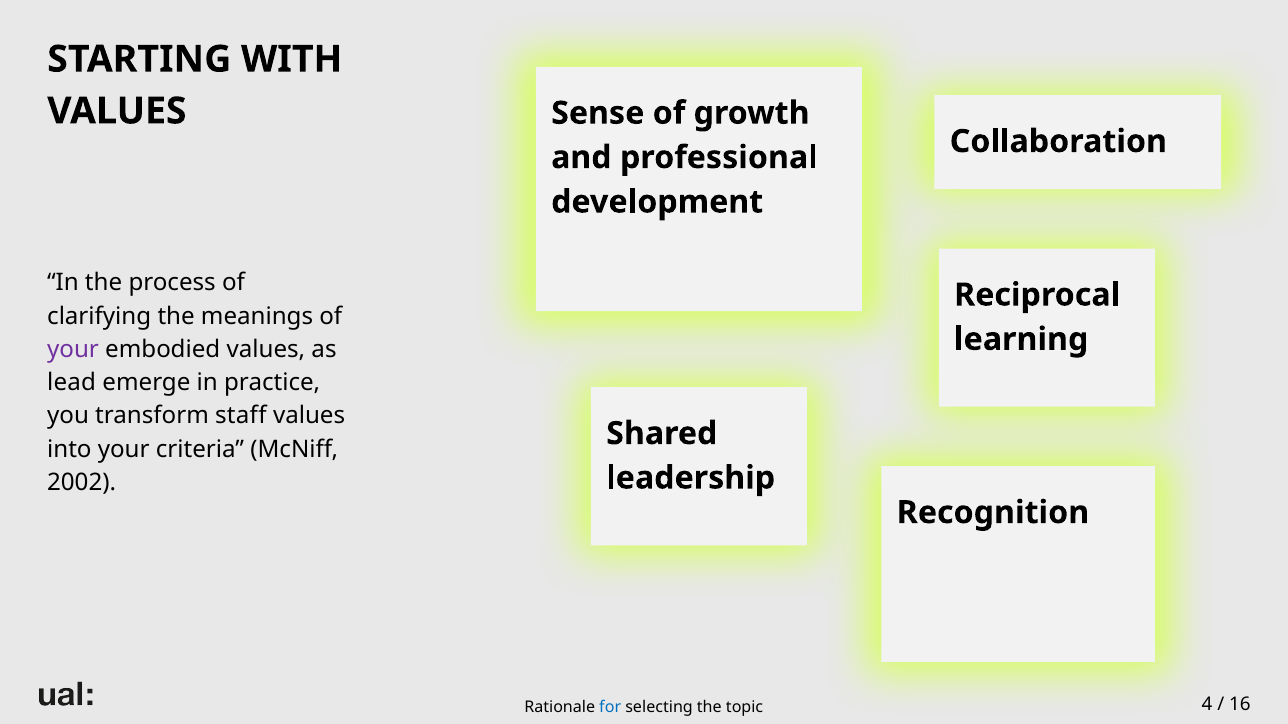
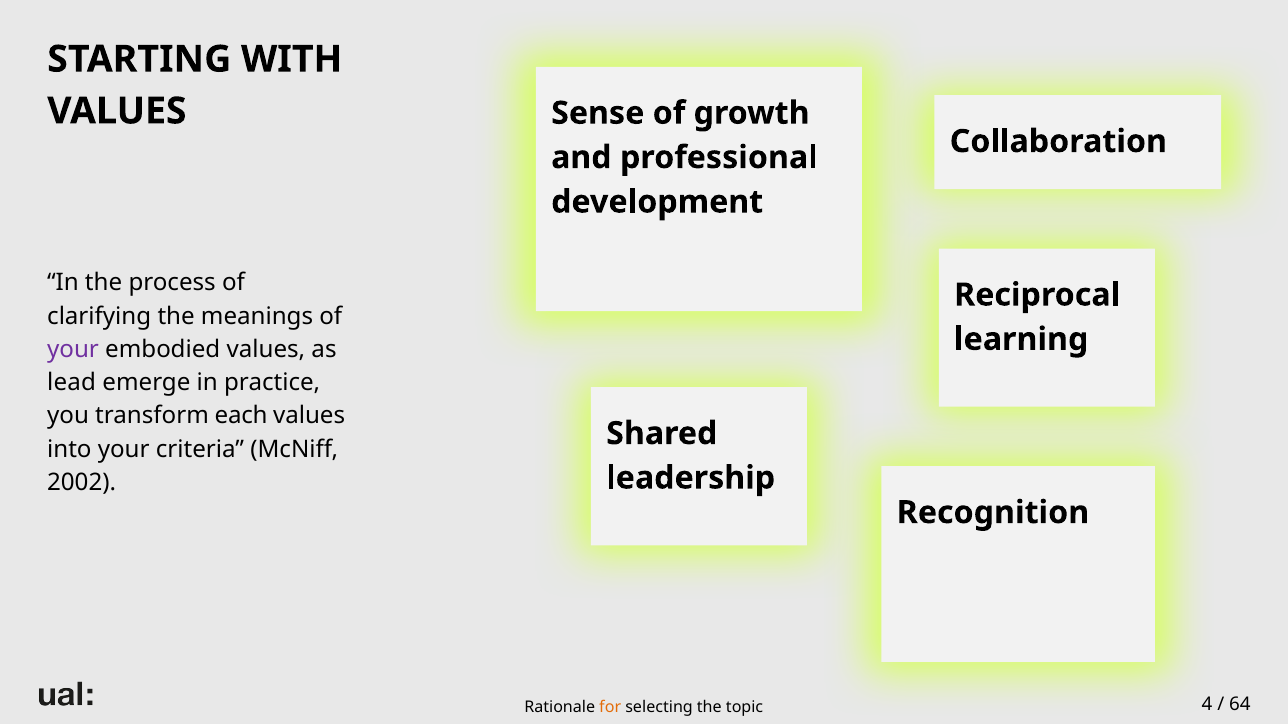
staff: staff -> each (241, 416)
16: 16 -> 64 (1240, 705)
for colour: blue -> orange (610, 707)
